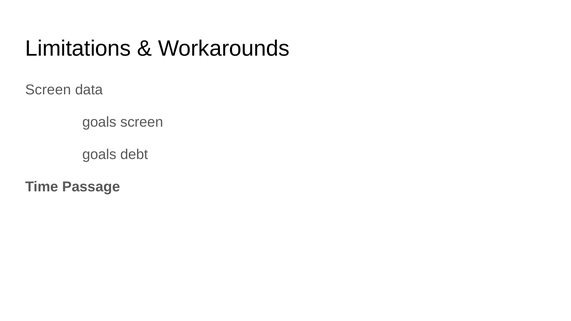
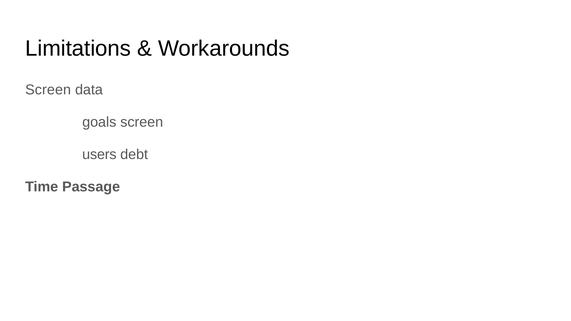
goals: goals -> users (99, 155)
